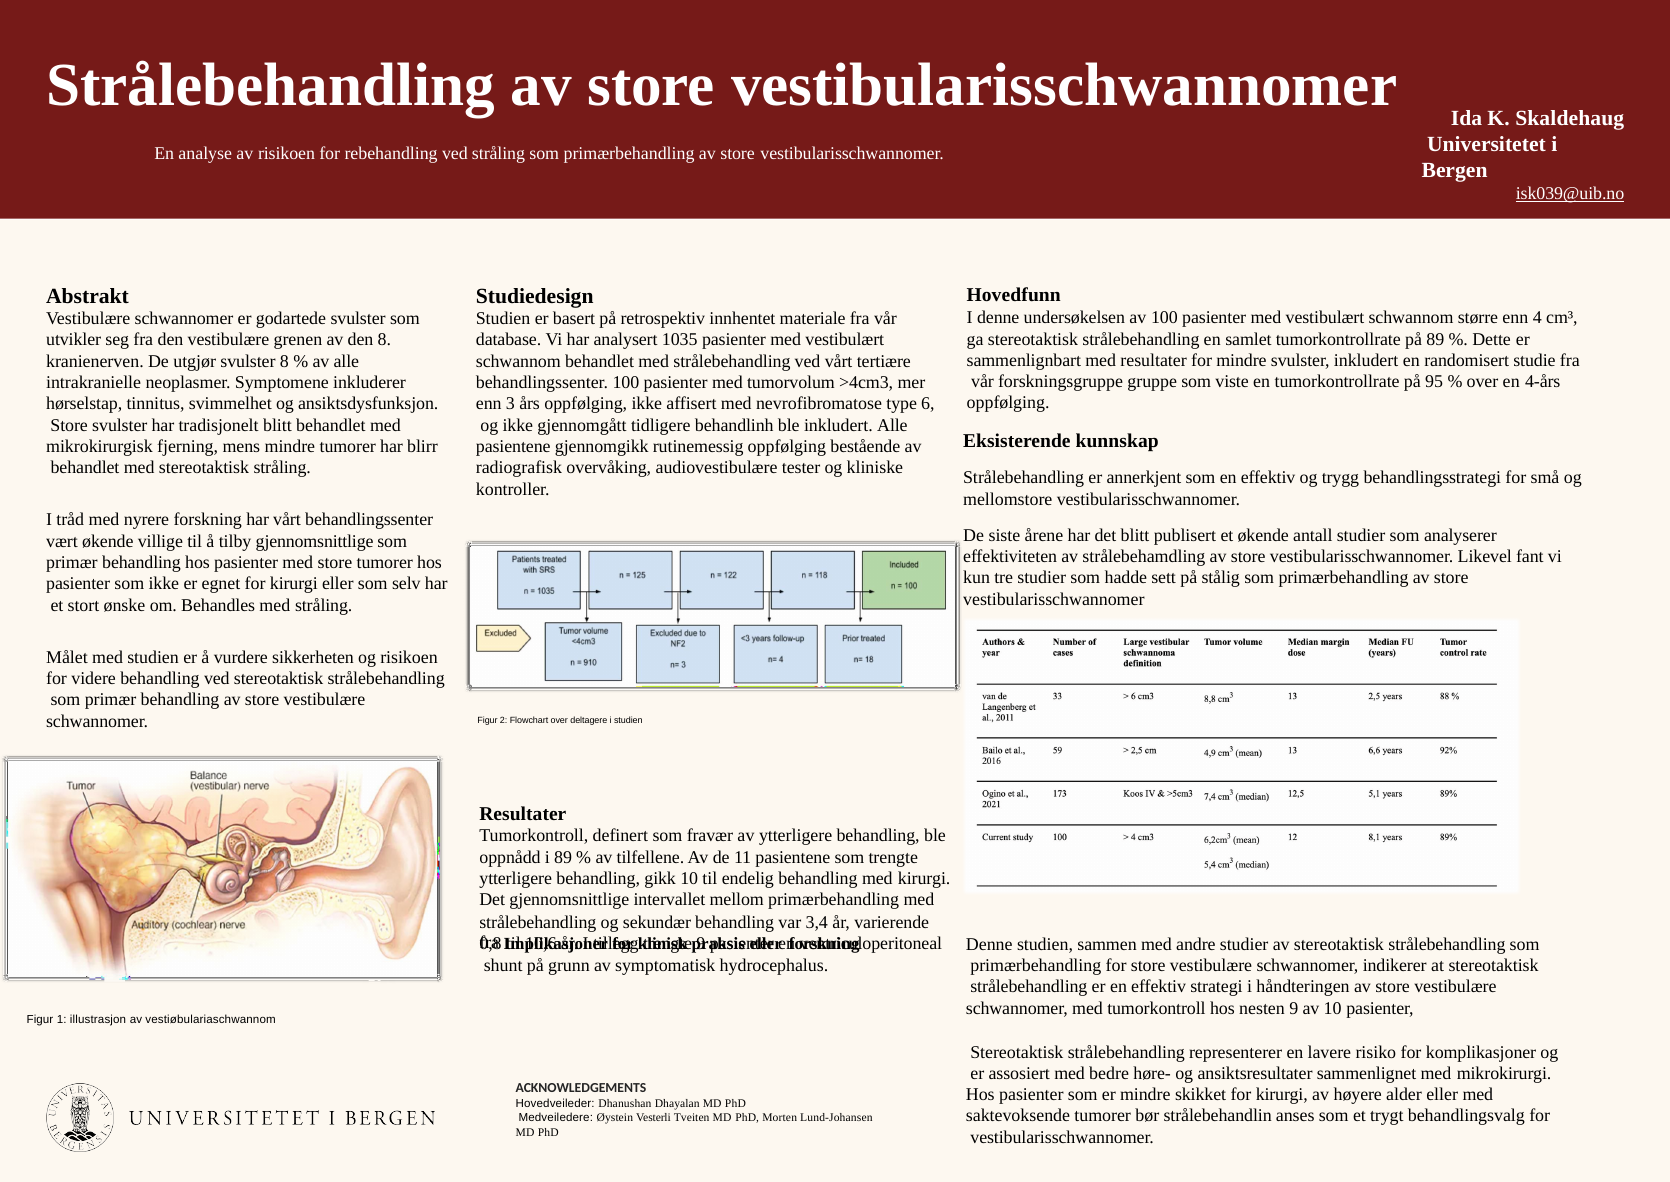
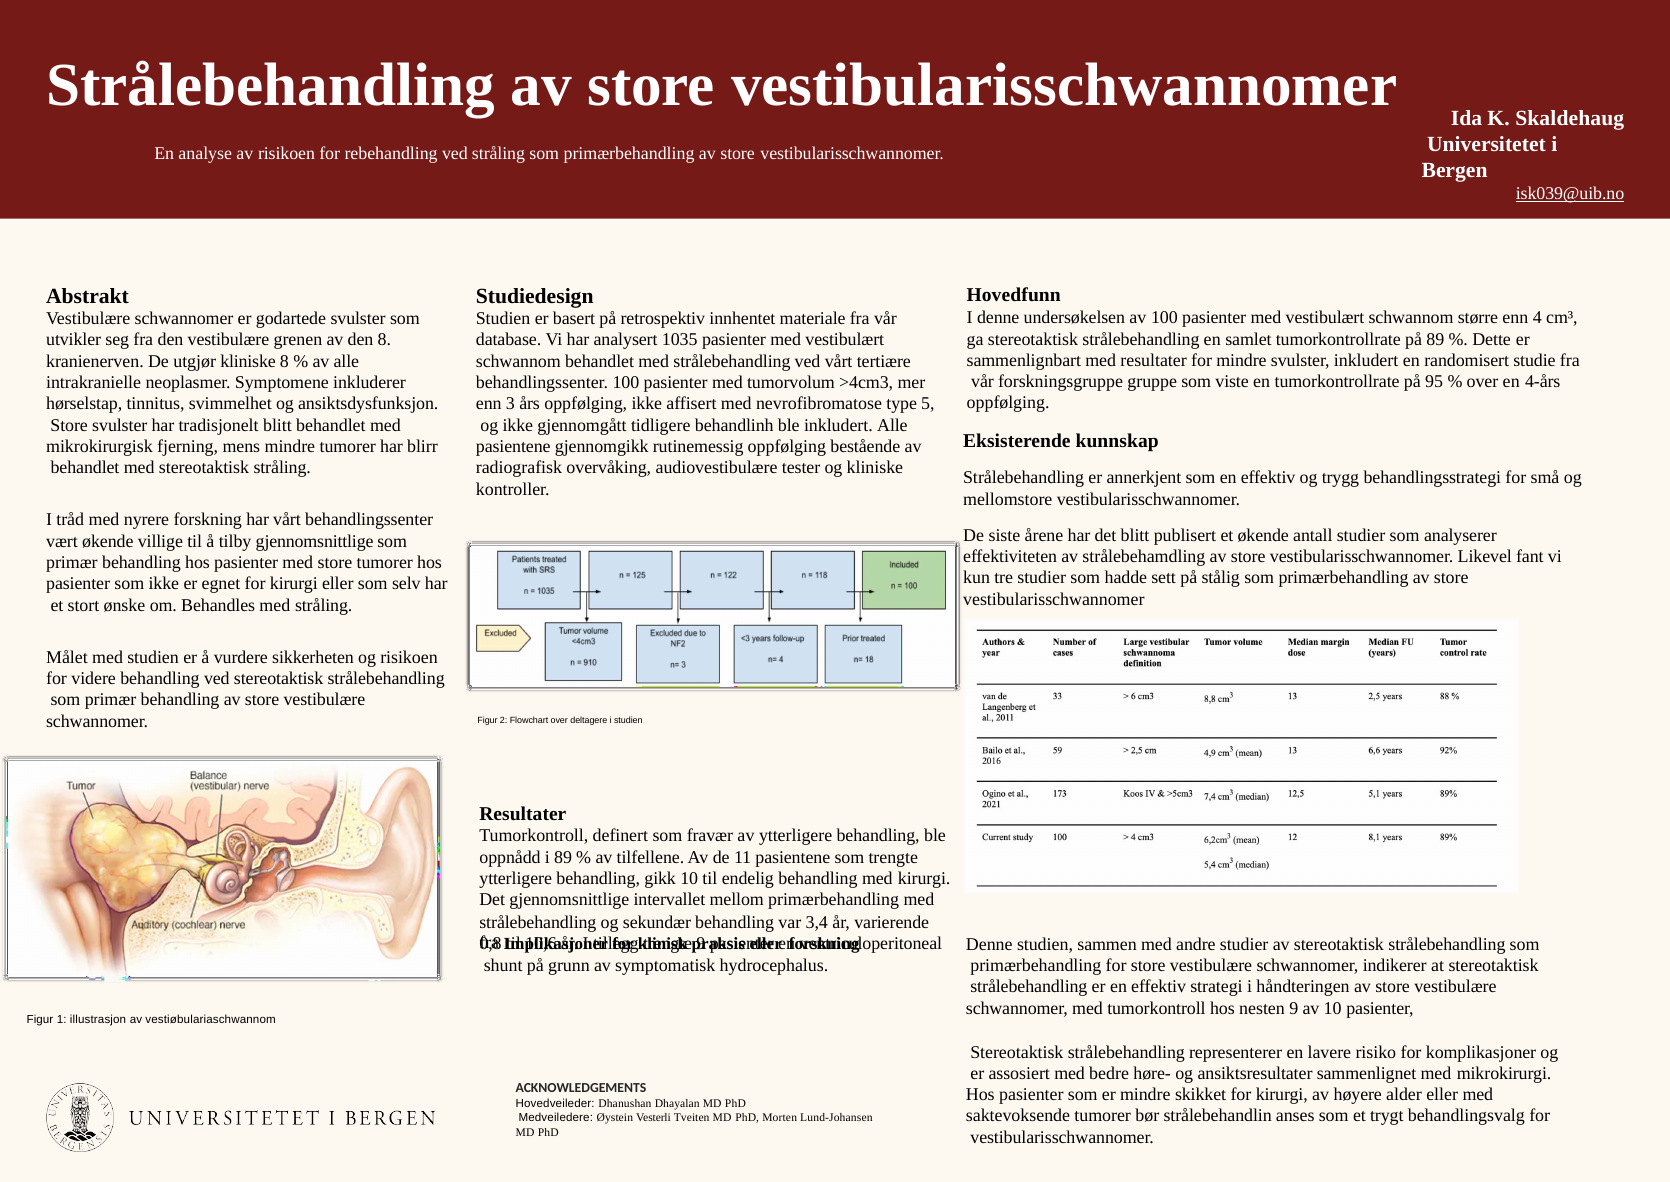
utgjør svulster: svulster -> kliniske (248, 361)
6: 6 -> 5 (928, 404)
